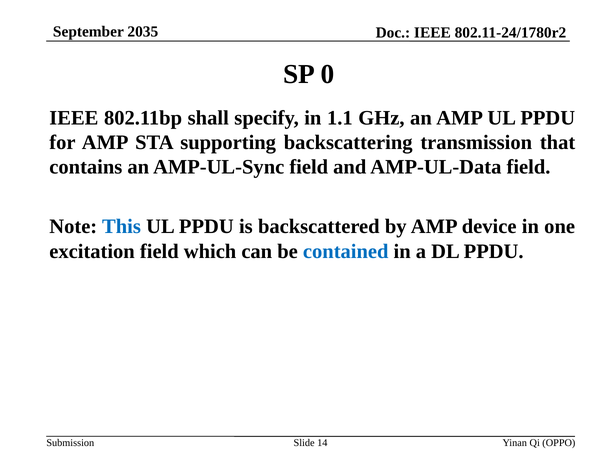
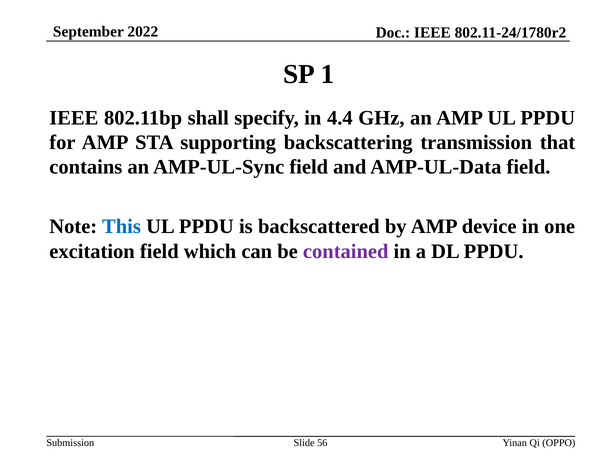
2035: 2035 -> 2022 (143, 32)
0: 0 -> 1 (327, 74)
1.1: 1.1 -> 4.4 (340, 118)
contained colour: blue -> purple (346, 251)
14: 14 -> 56 (322, 443)
